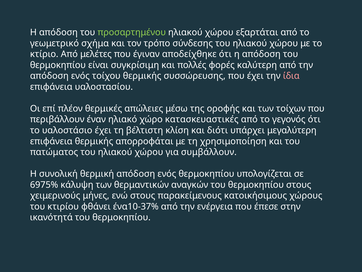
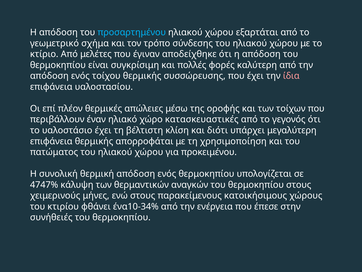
προσαρτημένου colour: light green -> light blue (132, 32)
συμβάλλουν: συμβάλλουν -> προκειμένου (209, 152)
6975%: 6975% -> 4747% (44, 184)
ένα10-37%: ένα10-37% -> ένα10-34% (136, 206)
ικανότητά: ικανότητά -> συνήθειές (51, 217)
